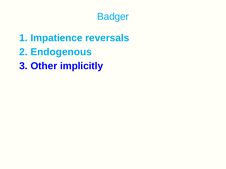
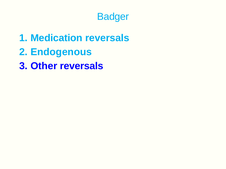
Impatience: Impatience -> Medication (56, 38)
Other implicitly: implicitly -> reversals (82, 66)
